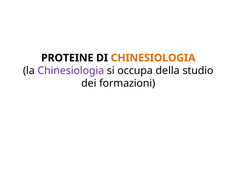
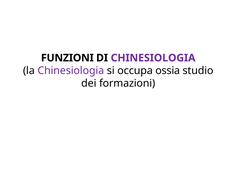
PROTEINE: PROTEINE -> FUNZIONI (67, 58)
CHINESIOLOGIA colour: orange -> purple (153, 58)
della: della -> ossia (168, 70)
